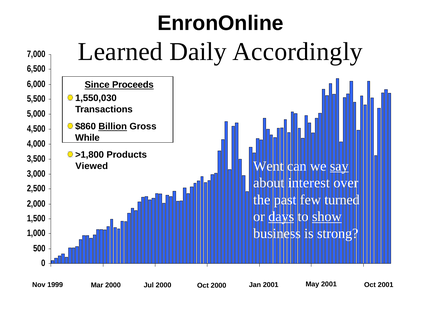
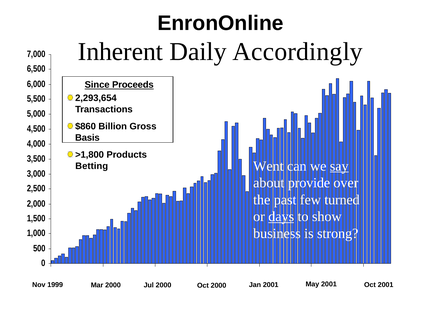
Learned: Learned -> Inherent (120, 52)
1,550,030: 1,550,030 -> 2,293,654 (96, 98)
Billion underline: present -> none (113, 126)
While: While -> Basis (87, 138)
Viewed: Viewed -> Betting (92, 166)
interest: interest -> provide (309, 183)
show underline: present -> none (327, 216)
